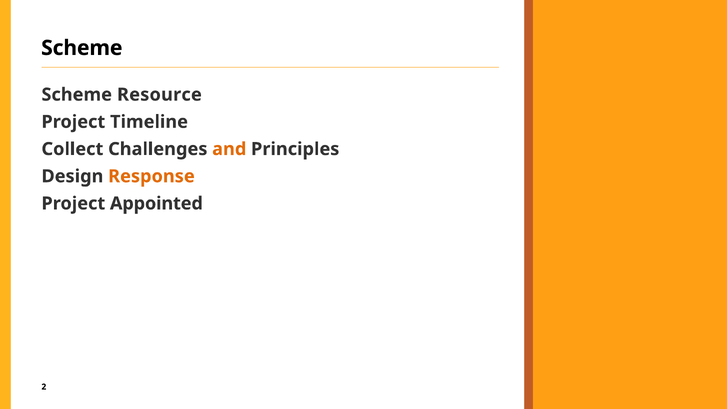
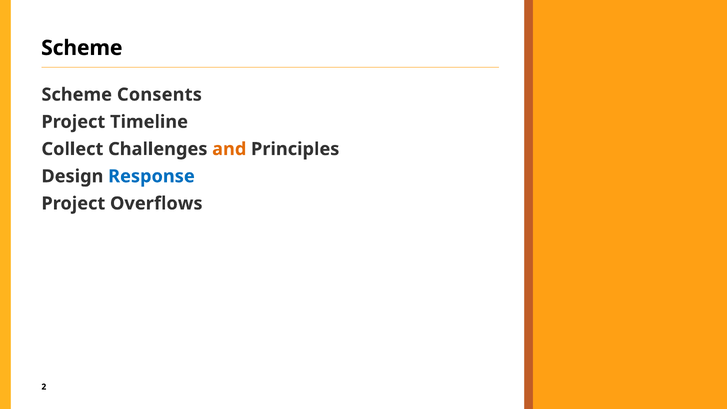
Resource: Resource -> Consents (159, 95)
Response colour: orange -> blue (151, 176)
Appointed: Appointed -> Overflows (156, 203)
